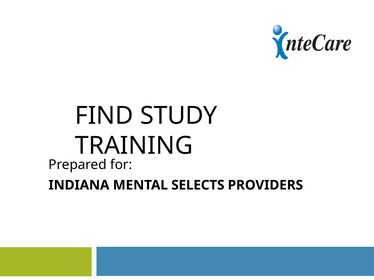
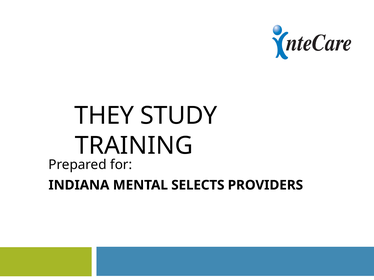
FIND: FIND -> THEY (104, 116)
